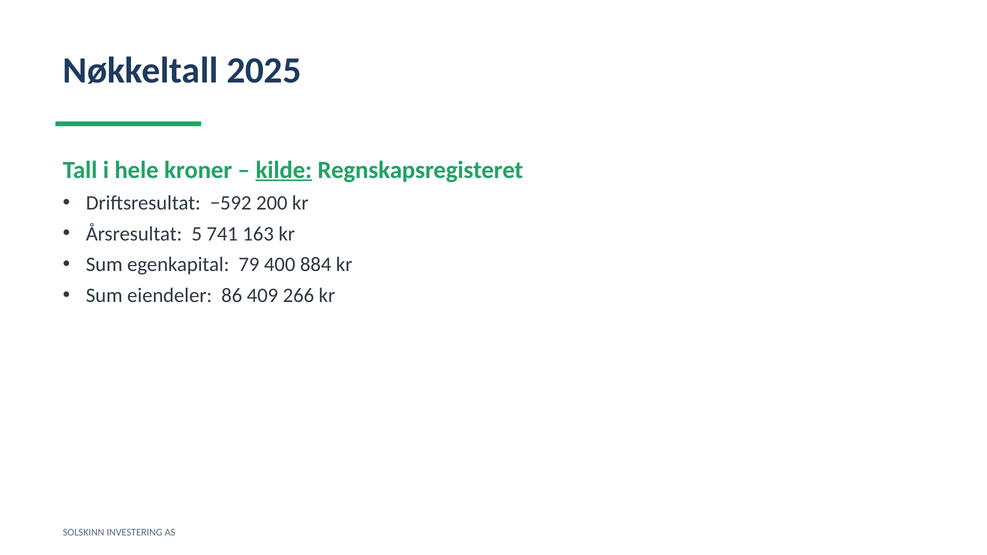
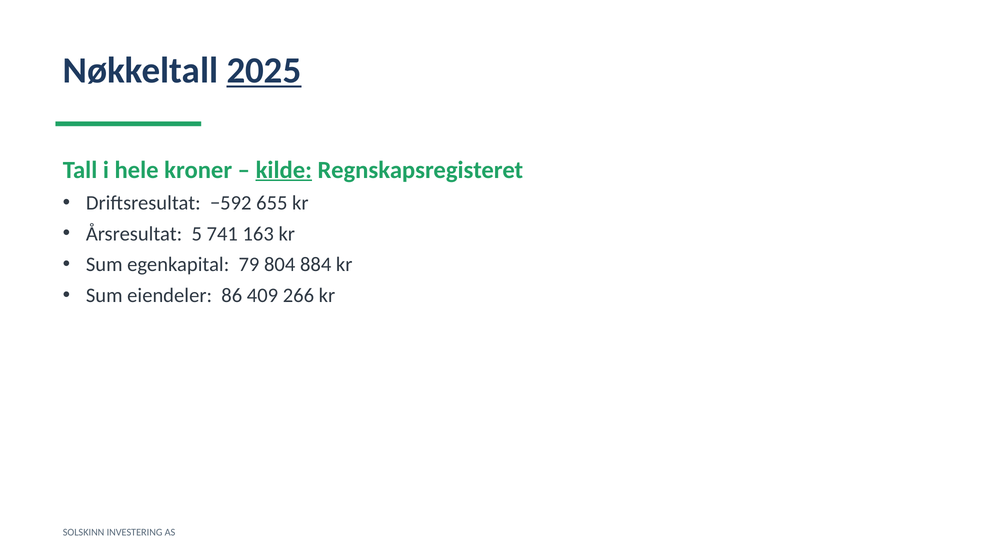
2025 underline: none -> present (264, 70)
200: 200 -> 655 (272, 203)
400: 400 -> 804 (280, 265)
